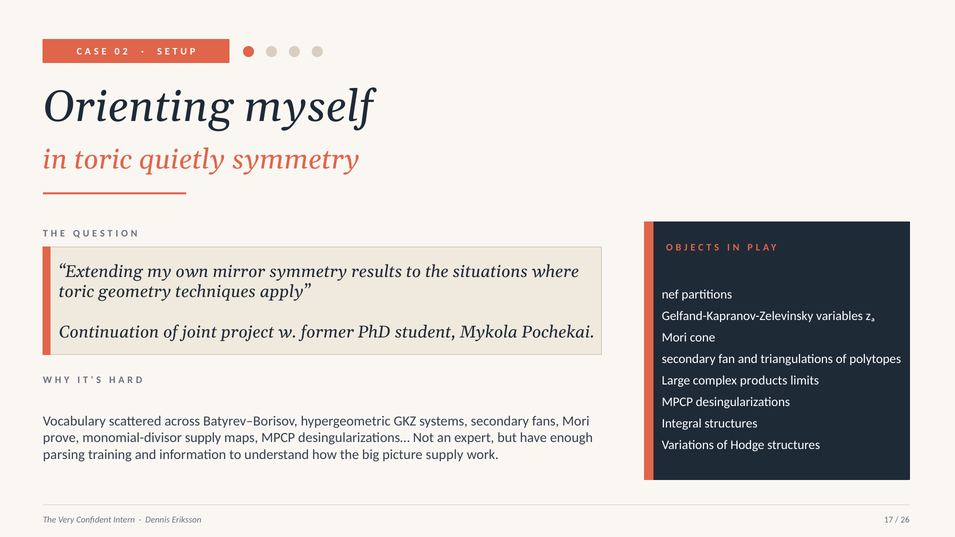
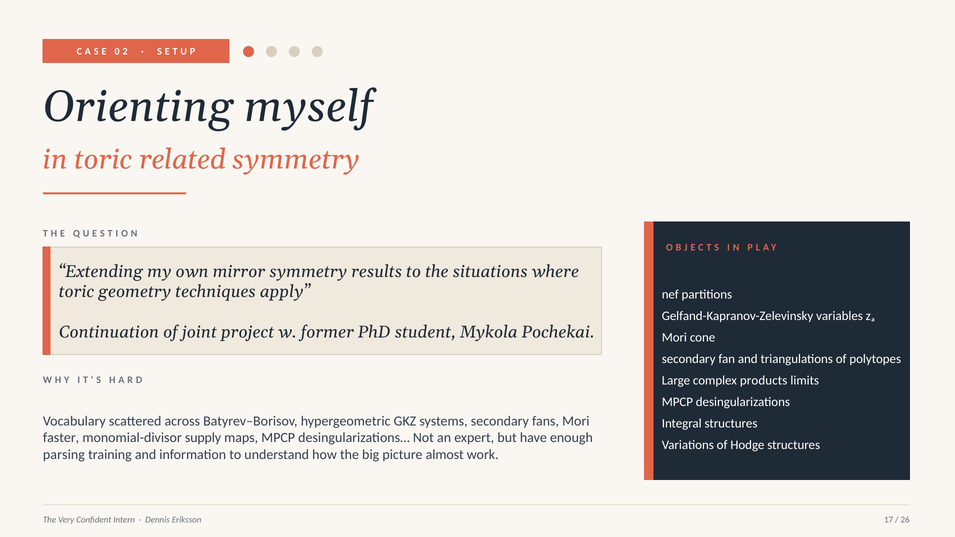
quietly: quietly -> related (183, 159)
prove: prove -> faster (61, 438)
picture supply: supply -> almost (445, 455)
